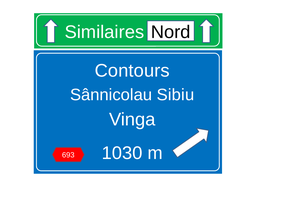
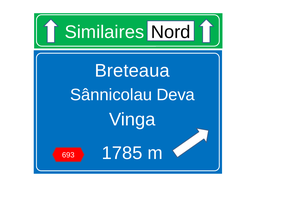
Contours: Contours -> Breteaua (132, 71)
Sibiu: Sibiu -> Deva (176, 95)
1030: 1030 -> 1785 (122, 153)
